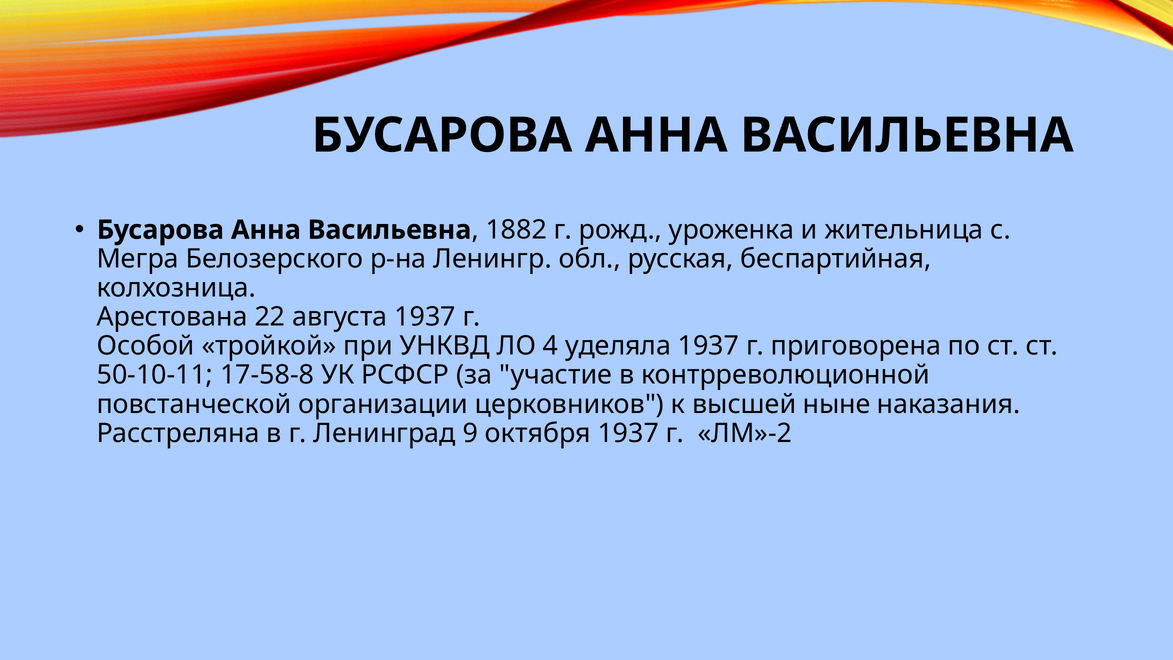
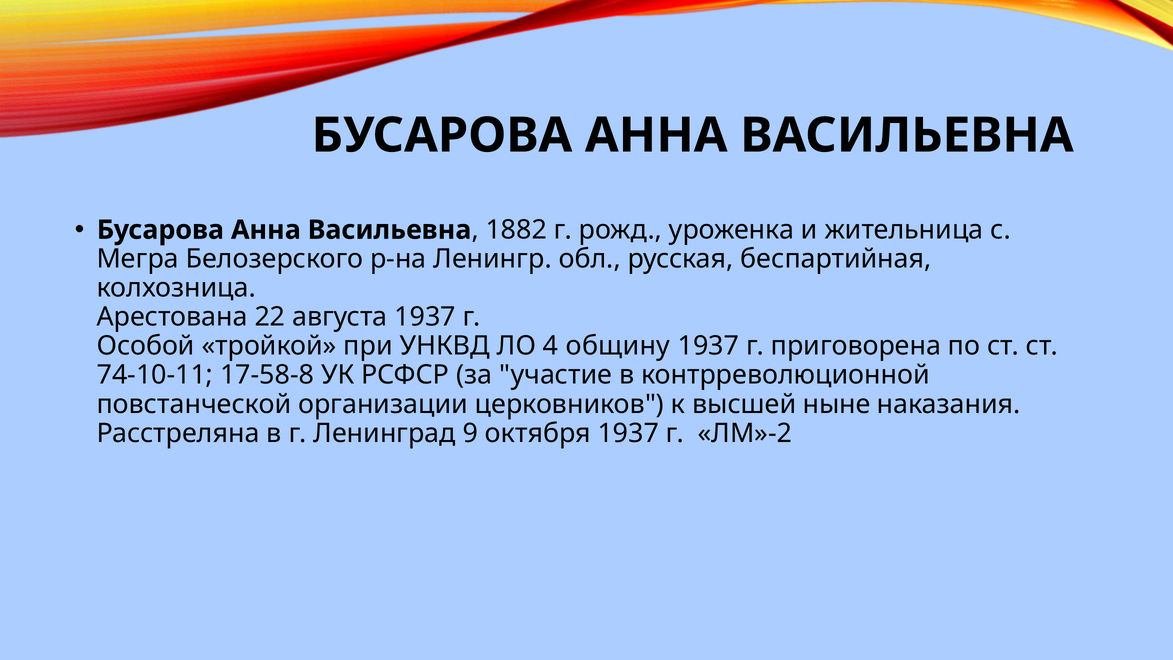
уделяла: уделяла -> общину (618, 346)
50-10-11: 50-10-11 -> 74-10-11 (155, 375)
